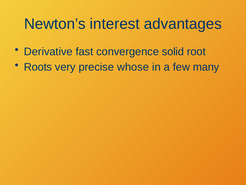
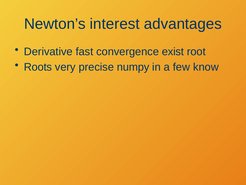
solid: solid -> exist (173, 52)
whose: whose -> numpy (133, 67)
many: many -> know (206, 67)
